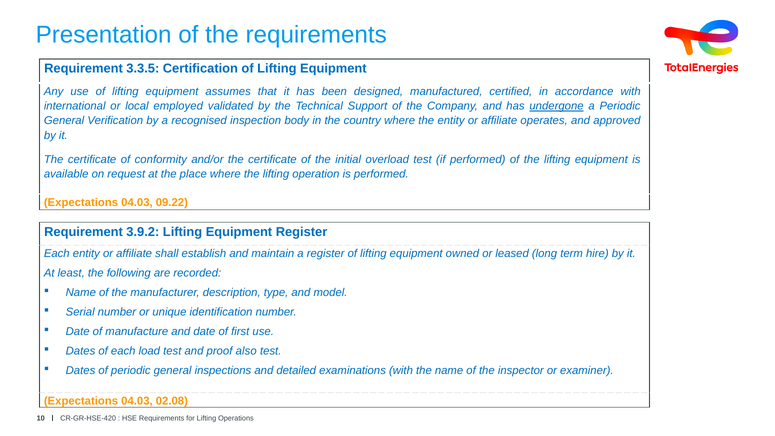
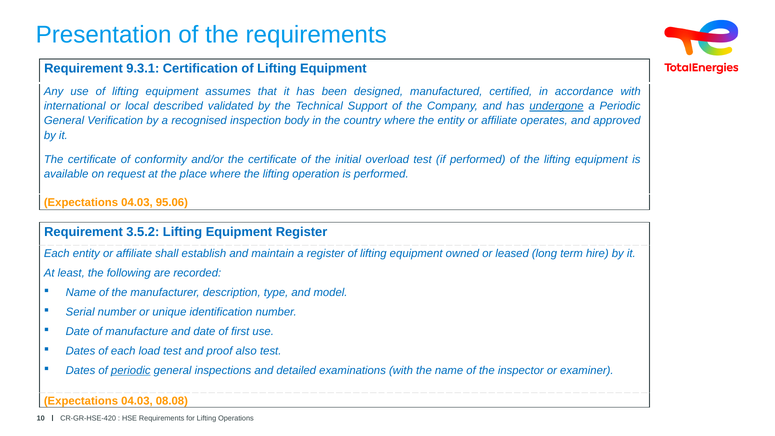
3.3.5: 3.3.5 -> 9.3.1 (143, 69)
employed: employed -> described (178, 106)
09.22: 09.22 -> 95.06 (172, 202)
3.9.2: 3.9.2 -> 3.5.2 (143, 232)
periodic underline: none -> present (131, 370)
02.08: 02.08 -> 08.08 (172, 401)
